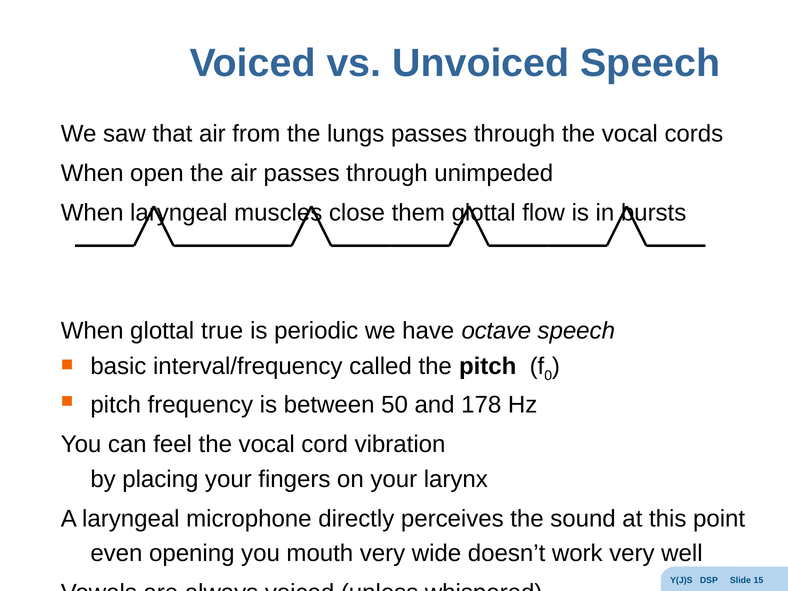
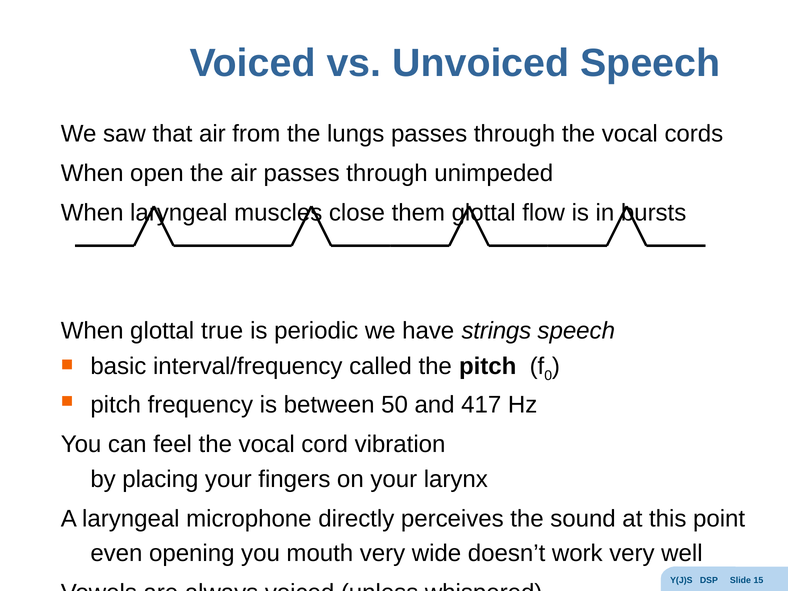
octave: octave -> strings (496, 331)
178: 178 -> 417 (481, 405)
